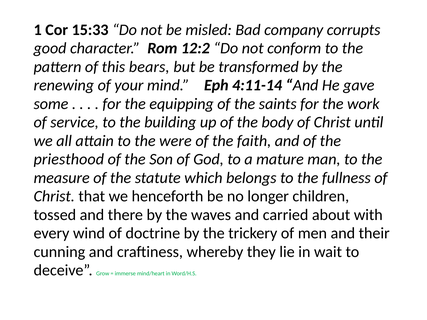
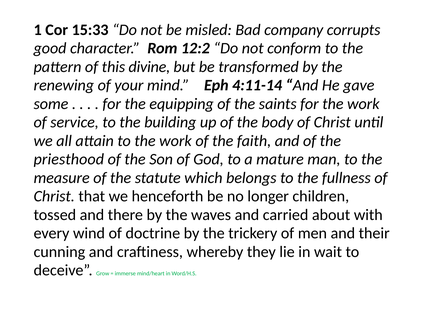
bears: bears -> divine (149, 67)
to the were: were -> work (175, 141)
